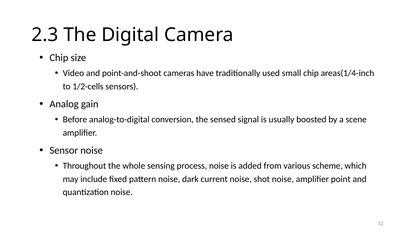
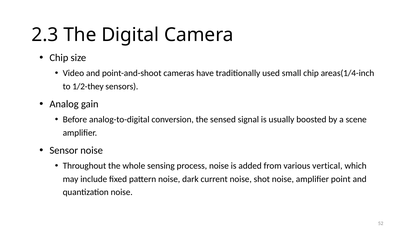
1/2-cells: 1/2-cells -> 1/2-they (88, 86)
scheme: scheme -> vertical (327, 166)
